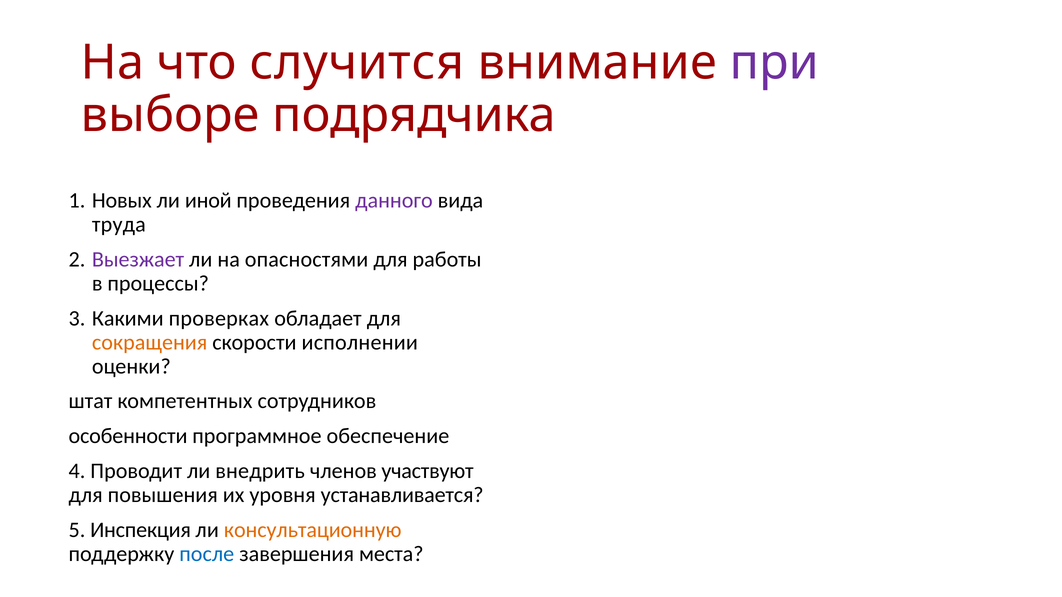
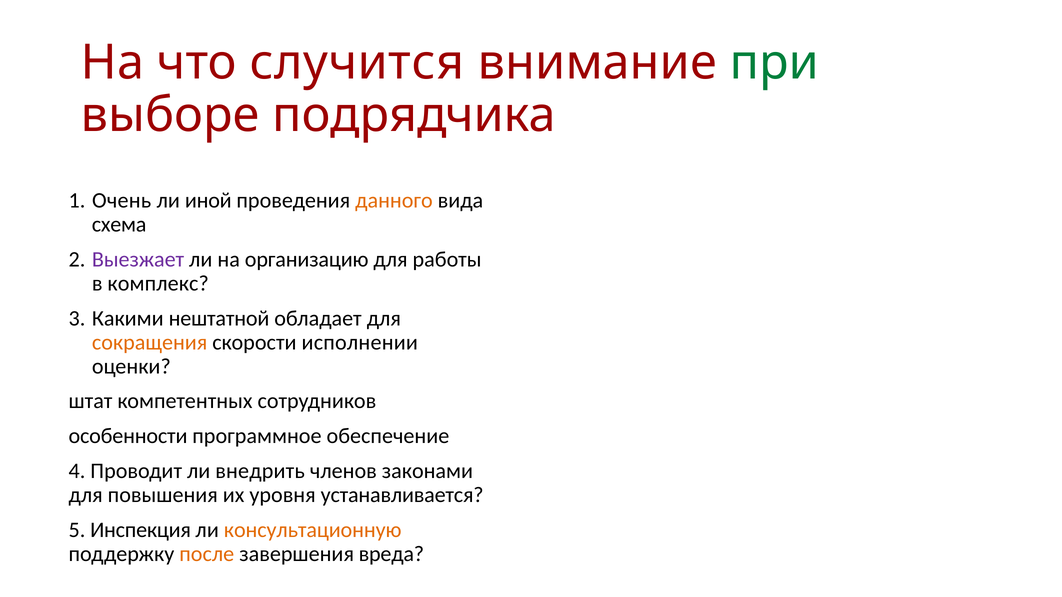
при colour: purple -> green (774, 63)
Новых: Новых -> Очень (122, 201)
данного colour: purple -> orange (394, 201)
труда: труда -> схема (119, 225)
опасностями: опасностями -> организацию (307, 260)
процессы: процессы -> комплекс (158, 284)
проверках: проверках -> нештатной (219, 319)
участвуют: участвуют -> законами (427, 471)
после colour: blue -> orange (207, 554)
места: места -> вреда (391, 554)
